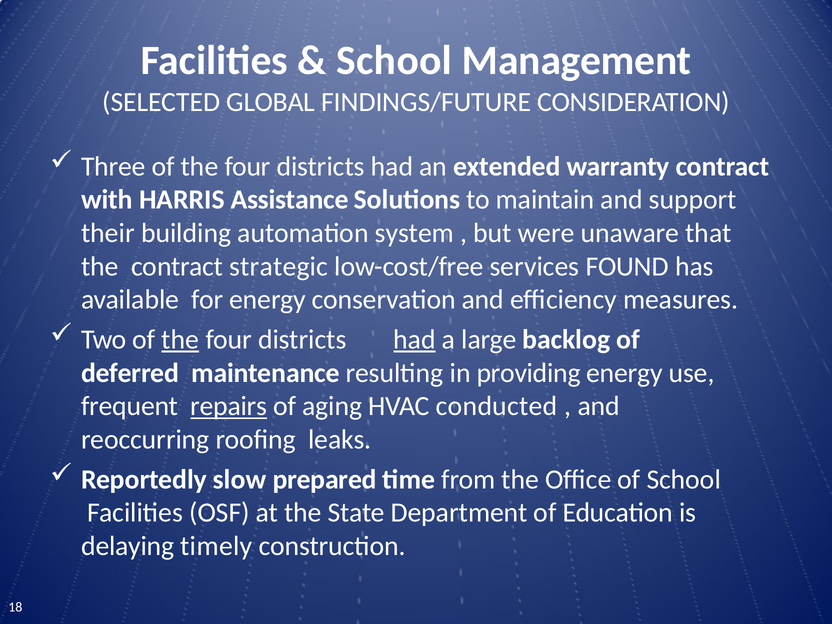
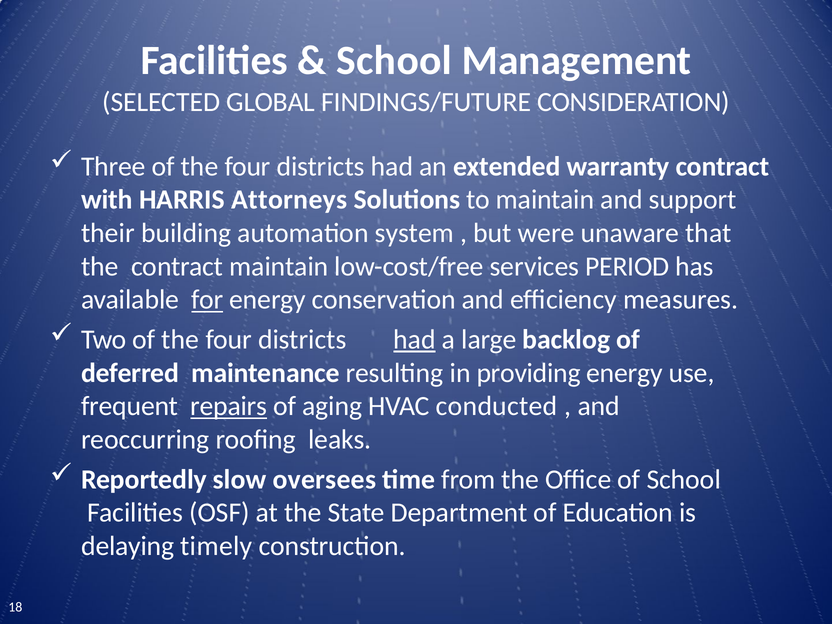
Assistance: Assistance -> Attorneys (289, 200)
contract strategic: strategic -> maintain (279, 266)
FOUND: FOUND -> PERIOD (627, 266)
for underline: none -> present (207, 300)
the underline: present -> none (180, 340)
prepared: prepared -> oversees (324, 479)
